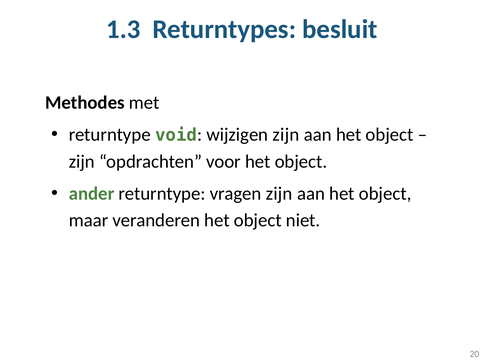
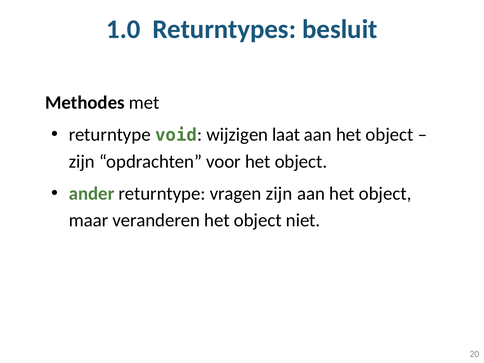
1.3: 1.3 -> 1.0 (123, 29)
wijzigen zijn: zijn -> laat (286, 135)
